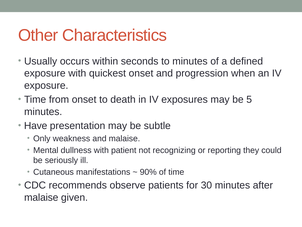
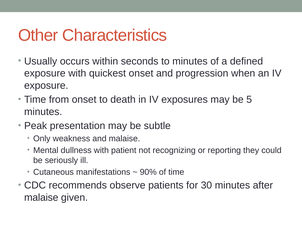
Have: Have -> Peak (36, 126)
